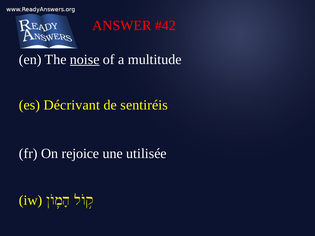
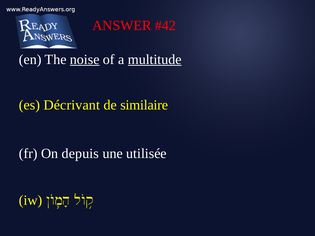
multitude underline: none -> present (155, 59)
sentiréis: sentiréis -> similaire (144, 105)
rejoice: rejoice -> depuis (80, 154)
